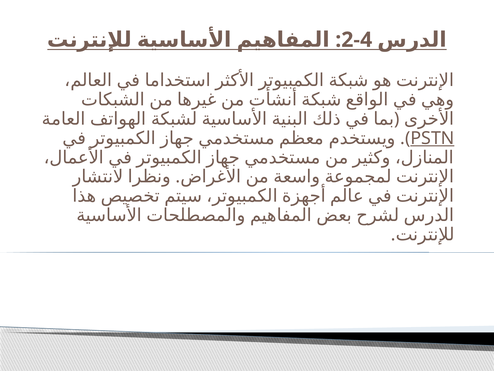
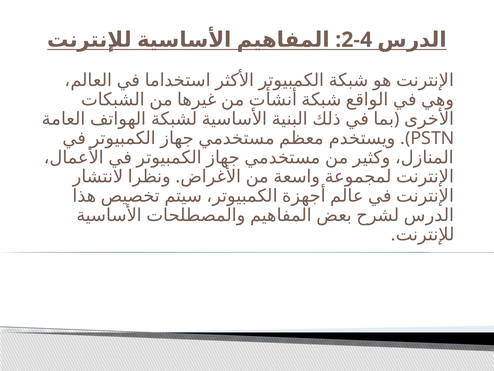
PSTN underline: present -> none (432, 138)
